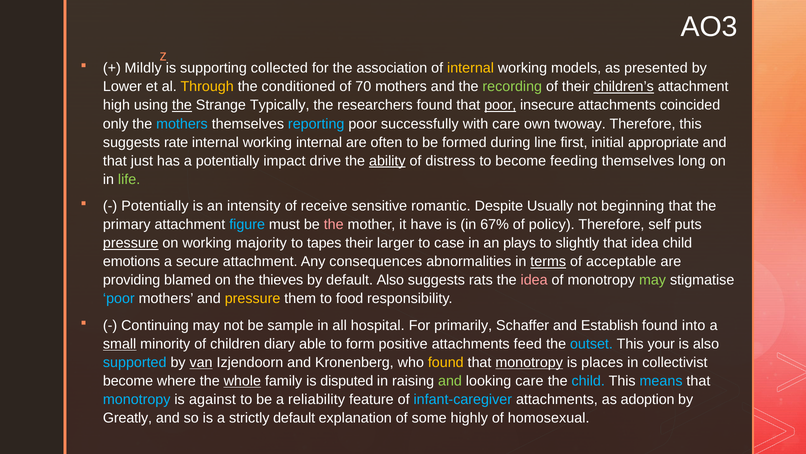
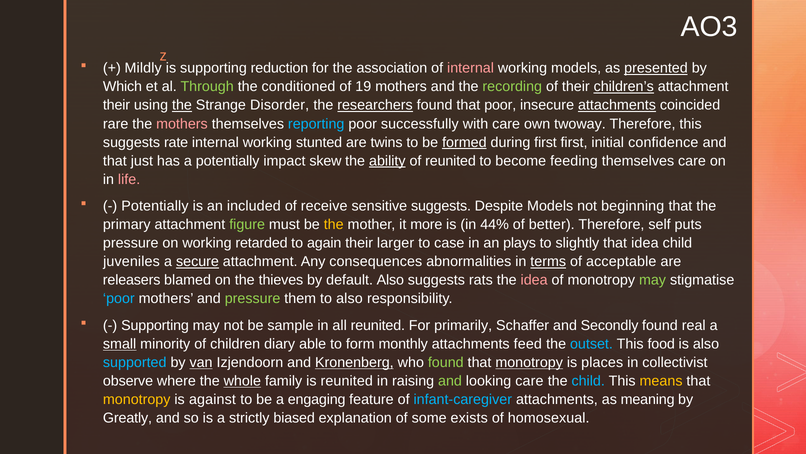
collected: collected -> reduction (280, 68)
internal colour: yellow -> pink (471, 68)
presented underline: none -> present (656, 68)
Lower: Lower -> Which (122, 87)
Through colour: yellow -> light green (207, 87)
70: 70 -> 19 (363, 87)
high: high -> their (117, 105)
Typically: Typically -> Disorder (280, 105)
researchers underline: none -> present (375, 105)
poor underline: present -> none (500, 105)
attachments underline: none -> present (617, 105)
only: only -> rare (116, 124)
mothers colour: light blue -> pink (182, 124)
working internal: internal -> stunted (319, 142)
often: often -> twins (387, 142)
formed underline: none -> present (464, 142)
during line: line -> ﬁrst (545, 142)
appropriate: appropriate -> conﬁdence (663, 142)
drive: drive -> skew (325, 161)
of distress: distress -> reunited (451, 161)
themselves long: long -> care (692, 161)
life colour: light green -> pink (129, 179)
intensity: intensity -> included (254, 206)
sensitive romantic: romantic -> suggests (441, 206)
Despite Usually: Usually -> Models (550, 206)
figure colour: light blue -> light green (247, 224)
the colour: pink -> yellow (334, 224)
have: have -> more (426, 224)
67%: 67% -> 44% (495, 224)
policy: policy -> better (552, 224)
pressure underline: present -> none (131, 243)
majority: majority -> retarded (262, 243)
tapes: tapes -> again (324, 243)
emotions: emotions -> juveniles (131, 261)
secure underline: none -> present (197, 261)
providing: providing -> releasers (132, 280)
pressure colour: yellow -> light green (253, 298)
to food: food -> also (349, 298)
Continuing: Continuing -> Supporting (155, 325)
all hospital: hospital -> reunited (378, 325)
Establish: Establish -> Secondly (610, 325)
into: into -> real (694, 325)
positive: positive -> monthly (403, 344)
your: your -> food (661, 344)
Kronenberg underline: none -> present (354, 362)
found colour: yellow -> light green (446, 362)
become: become -> observe (128, 381)
is disputed: disputed -> reunited (347, 381)
means colour: light blue -> yellow (661, 381)
monotropy colour: light blue -> yellow (137, 399)
reliability: reliability -> engaging (317, 399)
adoption: adoption -> meaning (648, 399)
strictly default: default -> biased (294, 418)
highly: highly -> exists (469, 418)
